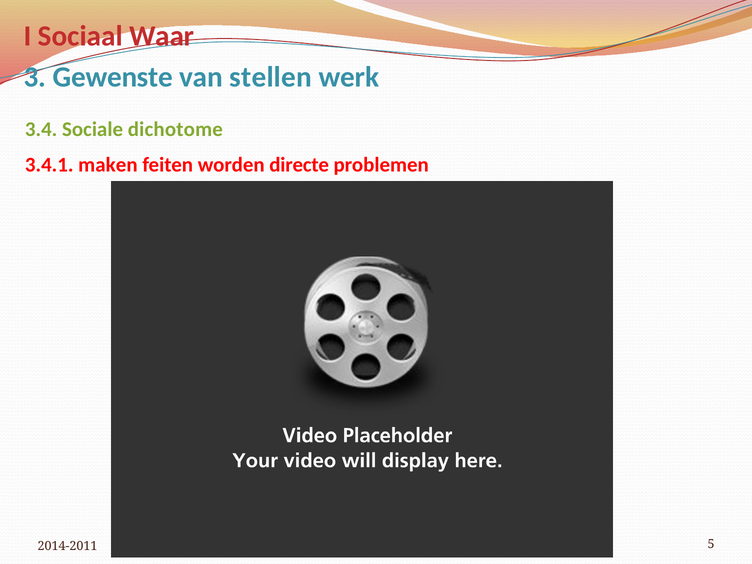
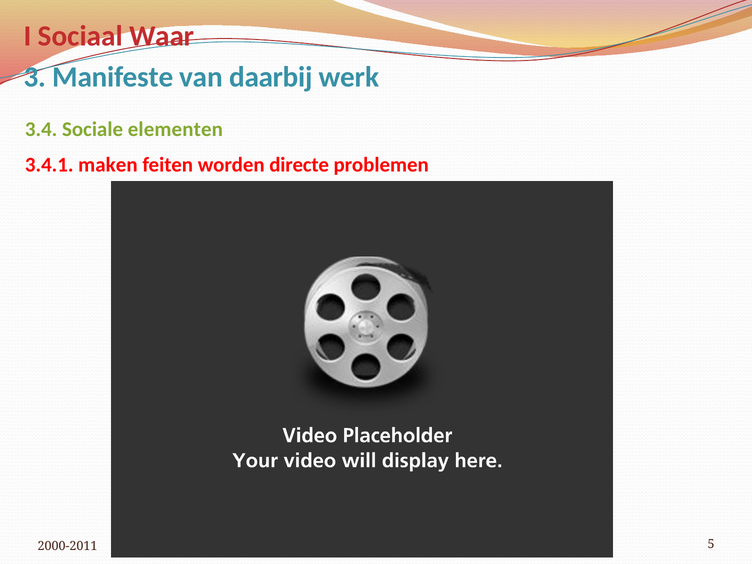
Gewenste: Gewenste -> Manifeste (113, 77)
stellen: stellen -> daarbij (271, 77)
dichotome: dichotome -> elementen (175, 129)
2014-2011: 2014-2011 -> 2000-2011 (67, 546)
